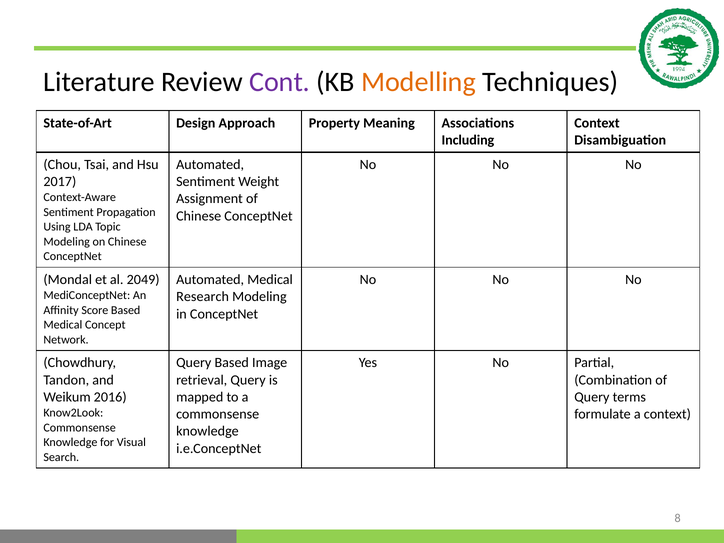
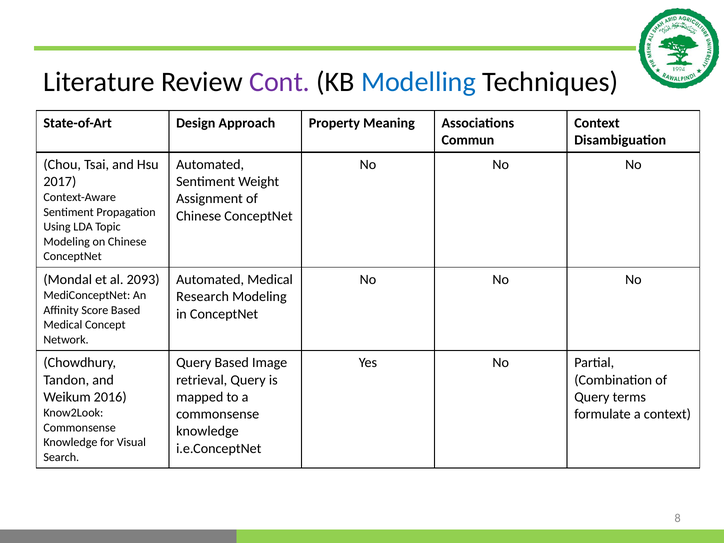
Modelling colour: orange -> blue (419, 82)
Including: Including -> Commun (468, 140)
2049: 2049 -> 2093 (143, 280)
